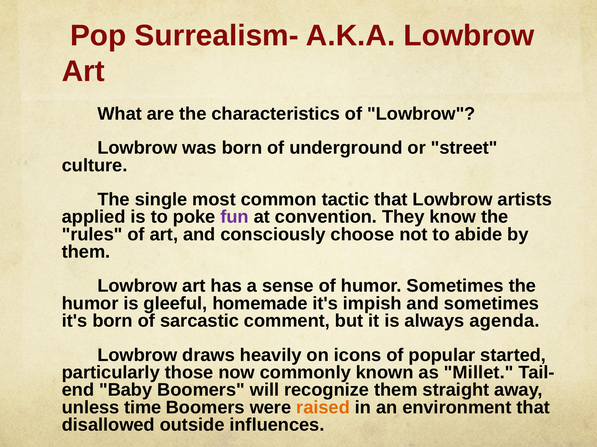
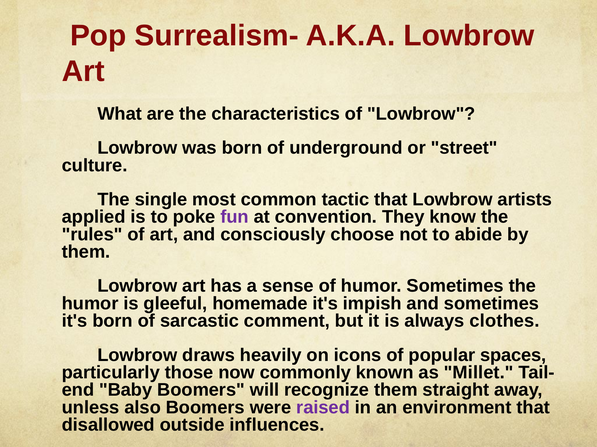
agenda: agenda -> clothes (505, 321)
started: started -> spaces (513, 356)
time: time -> also (143, 408)
raised colour: orange -> purple (323, 408)
